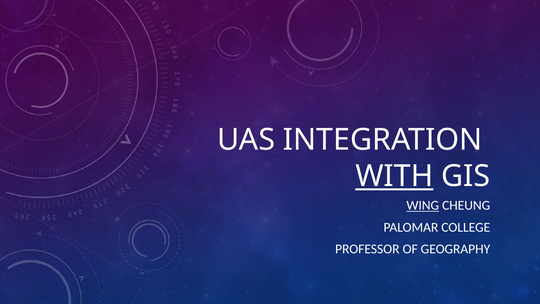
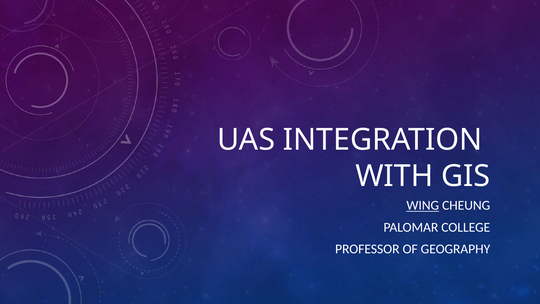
WITH underline: present -> none (394, 176)
